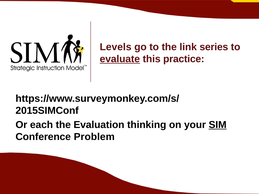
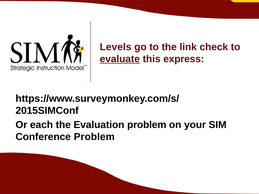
series: series -> check (214, 47)
practice: practice -> express (184, 59)
Evaluation thinking: thinking -> problem (147, 125)
SIM underline: present -> none (218, 125)
